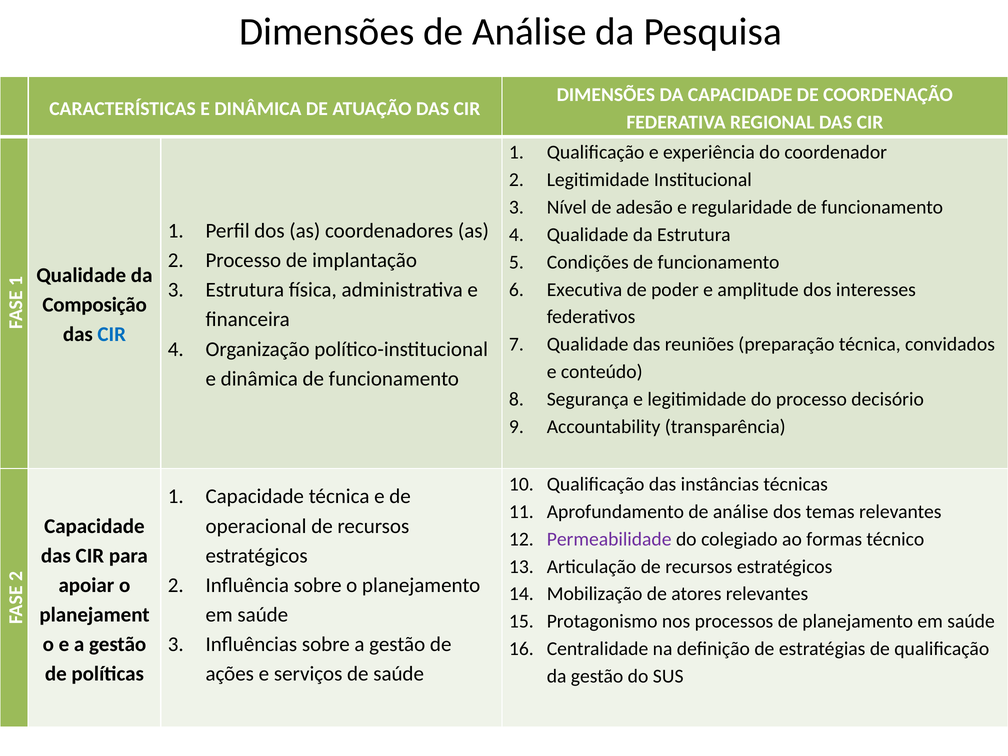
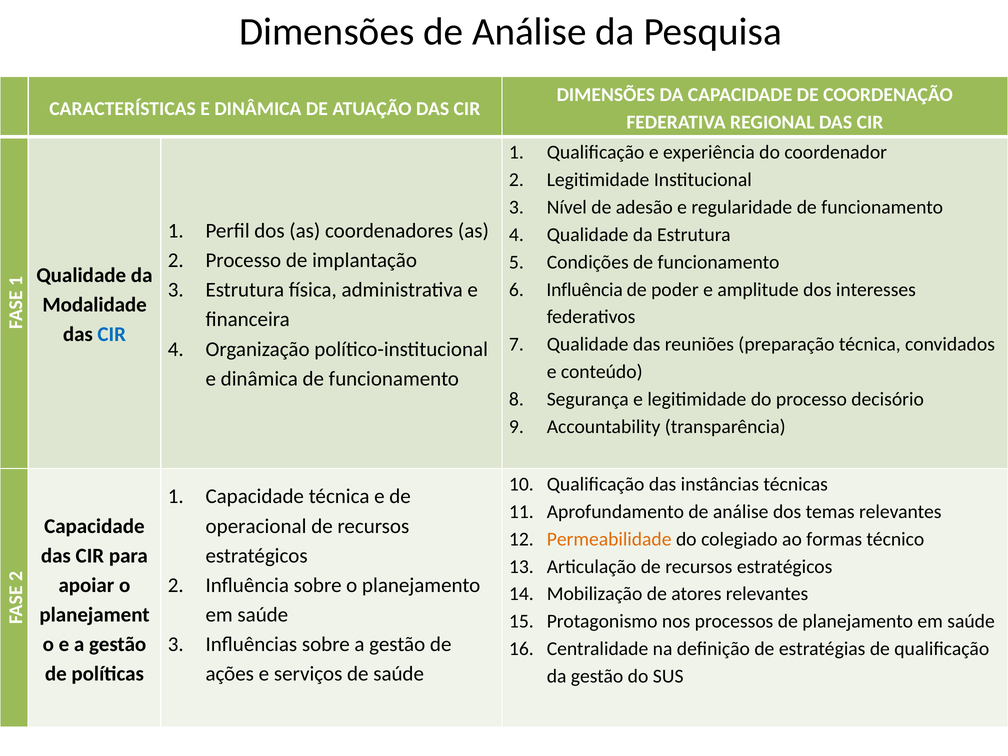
Executiva: Executiva -> Influência (585, 290)
Composição: Composição -> Modalidade (95, 305)
Permeabilidade colour: purple -> orange (609, 539)
